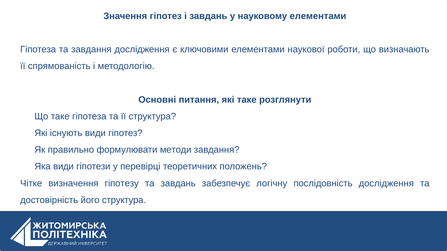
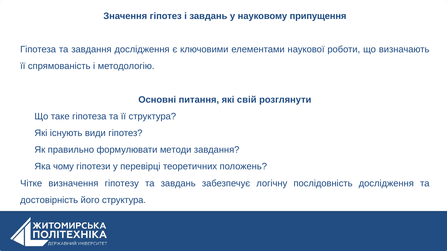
науковому елементами: елементами -> припущення (318, 16)
які таке: таке -> свій (247, 100)
Яка види: види -> чому (63, 167)
